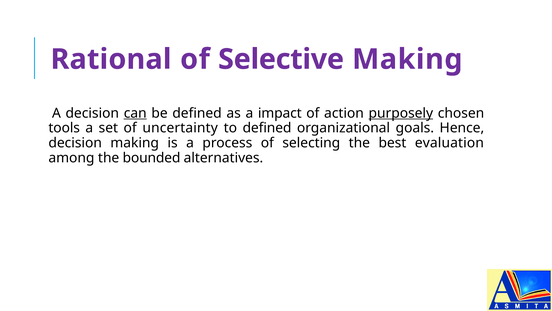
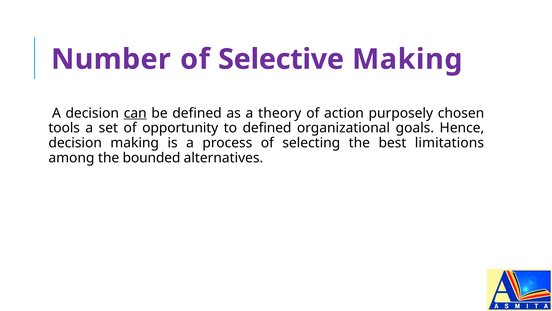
Rational: Rational -> Number (111, 59)
impact: impact -> theory (280, 113)
purposely underline: present -> none (401, 113)
uncertainty: uncertainty -> opportunity (180, 128)
evaluation: evaluation -> limitations (449, 143)
